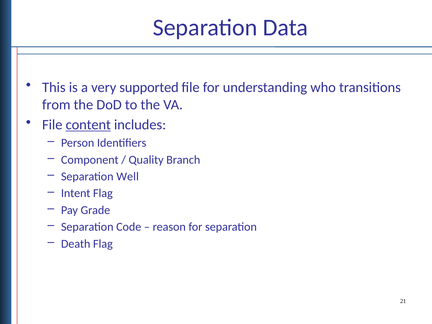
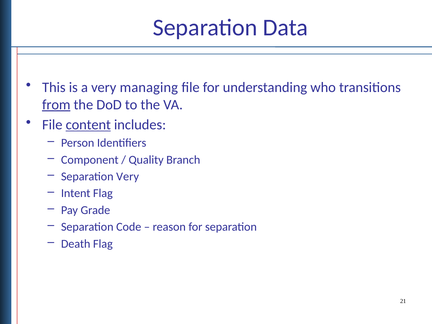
supported: supported -> managing (149, 87)
from underline: none -> present (56, 105)
Separation Well: Well -> Very (128, 177)
